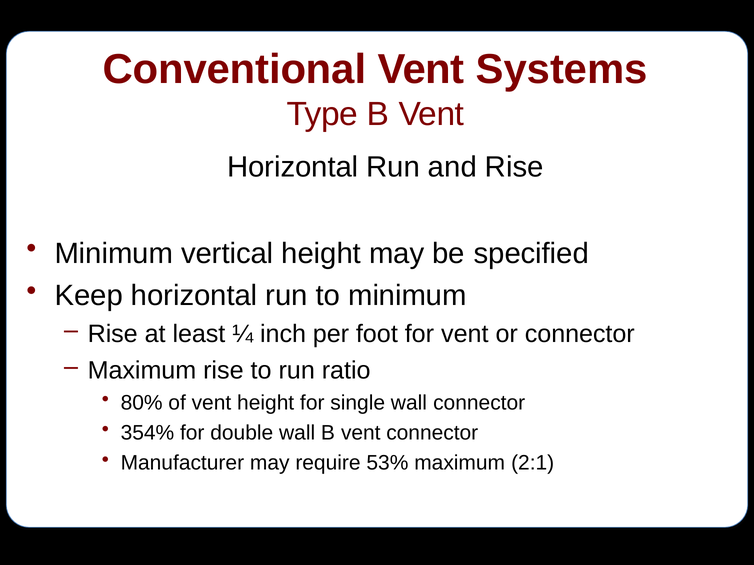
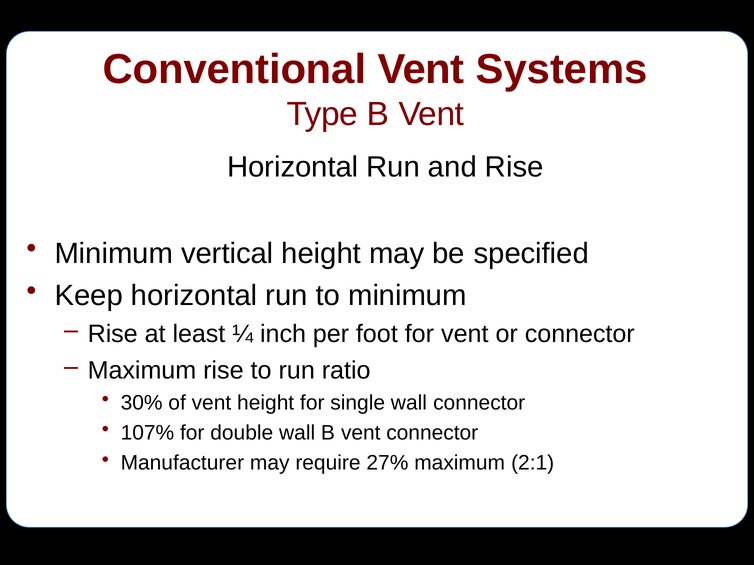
80%: 80% -> 30% (142, 403)
354%: 354% -> 107% (147, 433)
53%: 53% -> 27% (387, 463)
